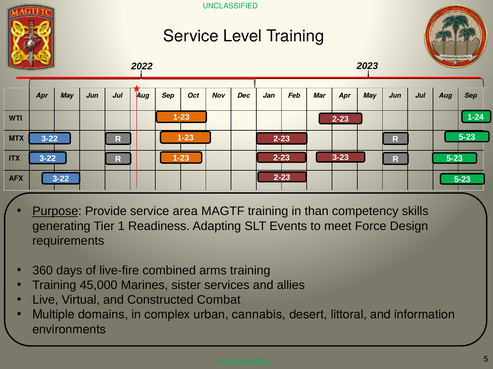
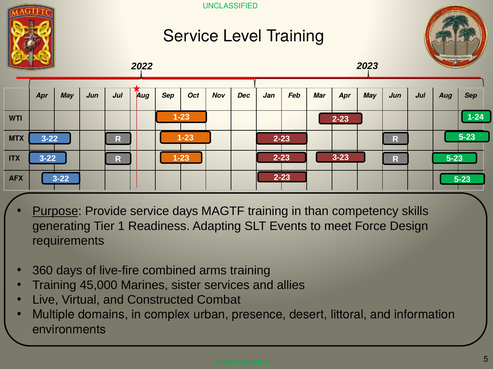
service area: area -> days (185, 212)
cannabis: cannabis -> presence (259, 315)
